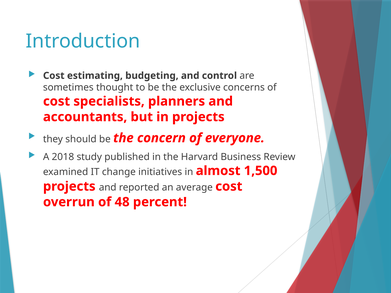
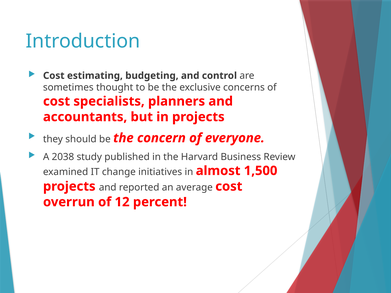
2018: 2018 -> 2038 (63, 157)
48: 48 -> 12 (122, 202)
